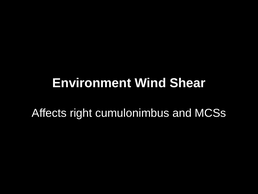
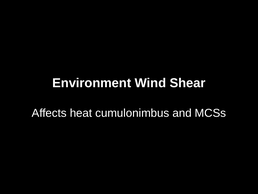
right: right -> heat (81, 113)
